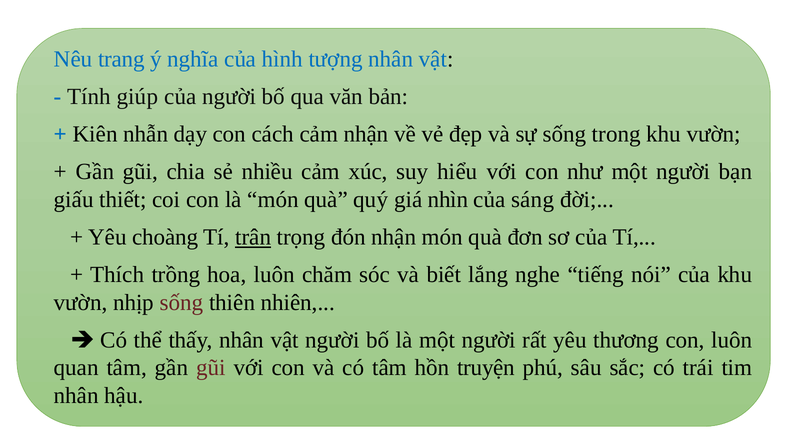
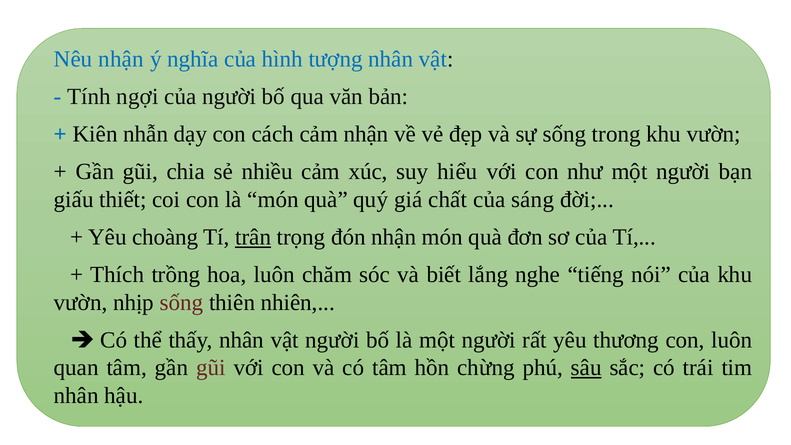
Nêu trang: trang -> nhận (121, 59)
giúp: giúp -> ngợi (138, 97)
nhìn: nhìn -> chất (448, 200)
truyện: truyện -> chừng (486, 368)
sâu underline: none -> present (586, 368)
